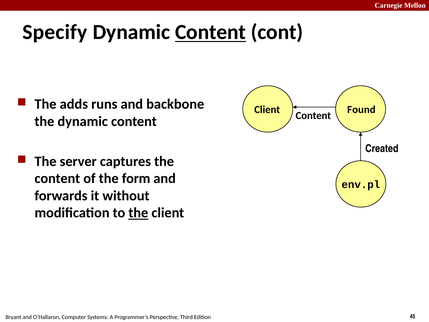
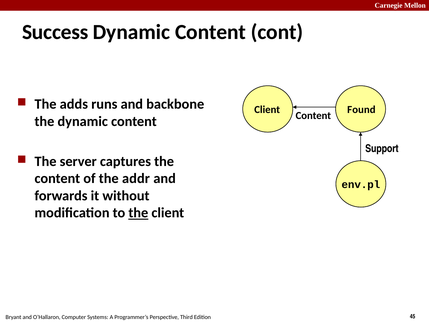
Specify: Specify -> Success (55, 32)
Content underline: present -> none (210, 32)
Created: Created -> Support (382, 149)
form: form -> addr (136, 178)
